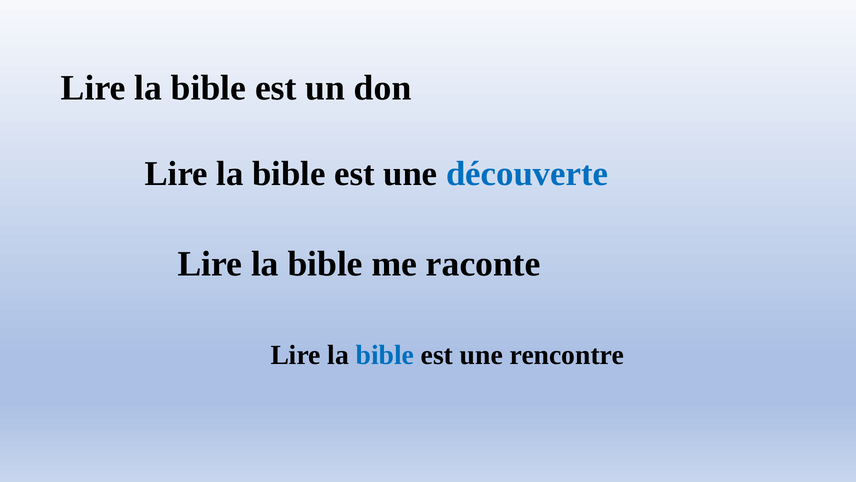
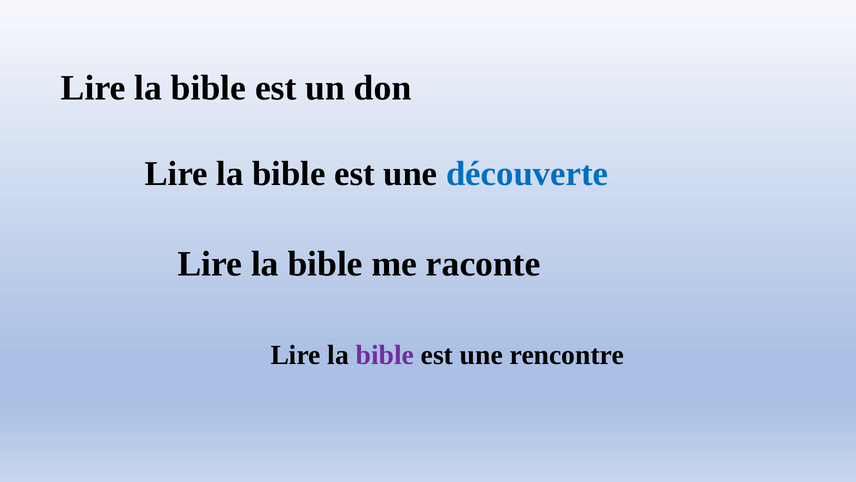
bible colour: blue -> purple (385, 355)
